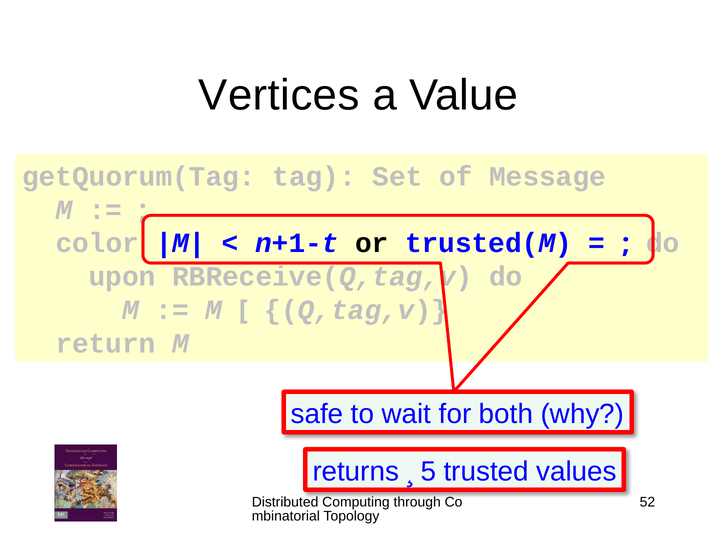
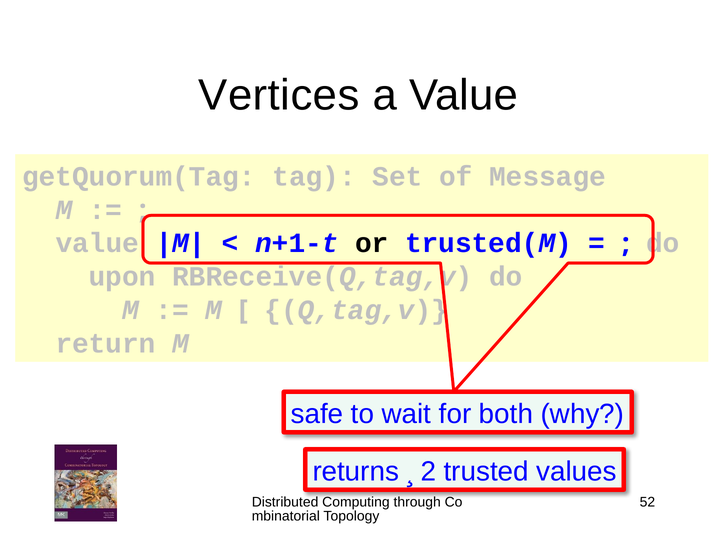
color: color -> value (97, 243)
5: 5 -> 2 (428, 471)
